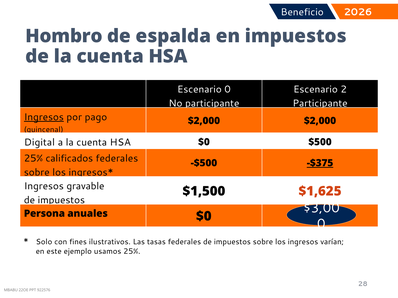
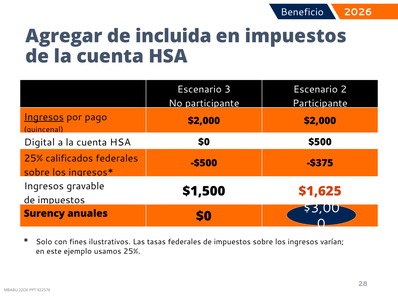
Hombro: Hombro -> Agregar (64, 36)
espalda: espalda -> incluida (173, 36)
Escenario 0: 0 -> 3 (228, 89)
-$375 underline: present -> none (320, 163)
Persona: Persona -> Surency (44, 214)
